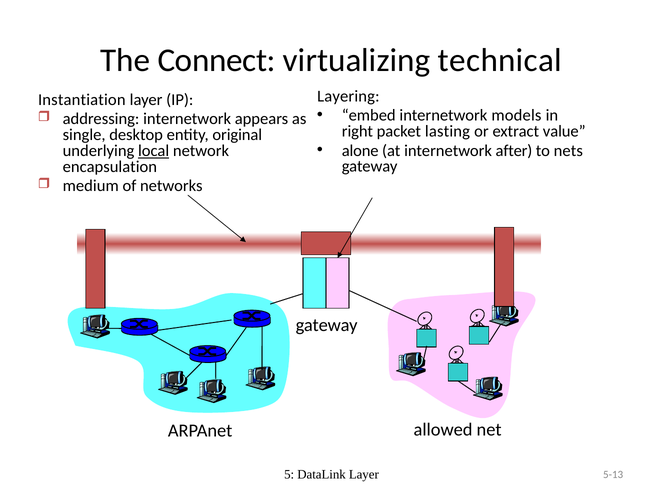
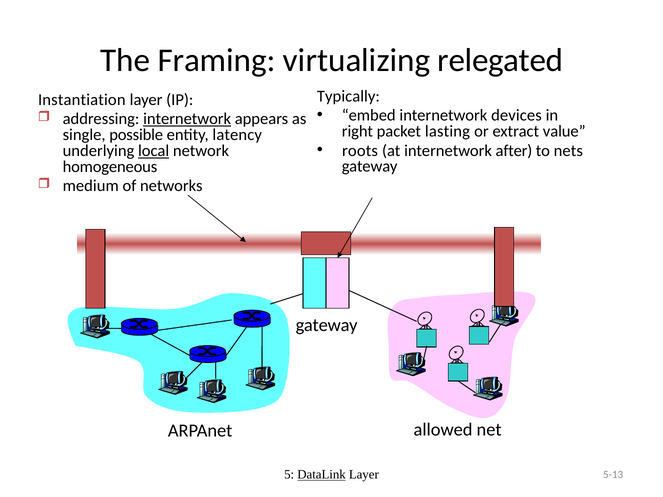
Connect: Connect -> Framing (217, 60)
technical: technical -> relegated (500, 60)
Layering: Layering -> Typically (348, 96)
models: models -> devices (516, 115)
internetwork underline: none -> present (187, 119)
desktop: desktop -> possible (136, 135)
original: original -> latency (237, 135)
alone: alone -> roots (360, 151)
encapsulation: encapsulation -> homogeneous (110, 167)
DataLink underline: none -> present (322, 475)
